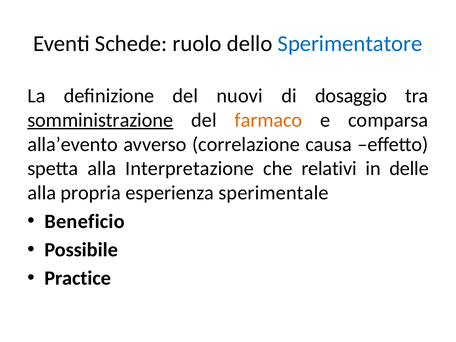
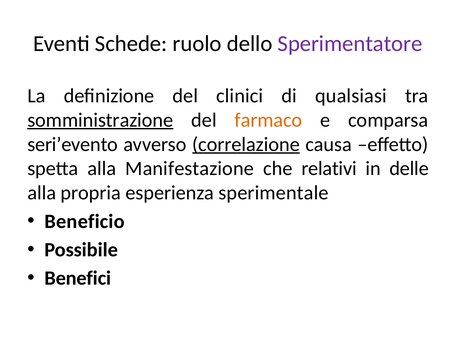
Sperimentatore colour: blue -> purple (350, 44)
nuovi: nuovi -> clinici (240, 96)
dosaggio: dosaggio -> qualsiasi (351, 96)
alla’evento: alla’evento -> seri’evento (73, 144)
correlazione underline: none -> present (246, 144)
Interpretazione: Interpretazione -> Manifestazione (190, 169)
Practice: Practice -> Benefici (78, 278)
